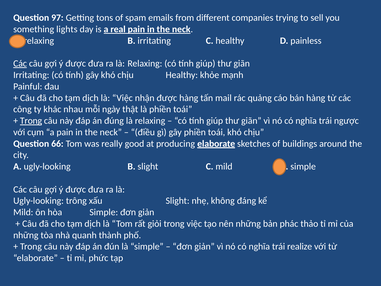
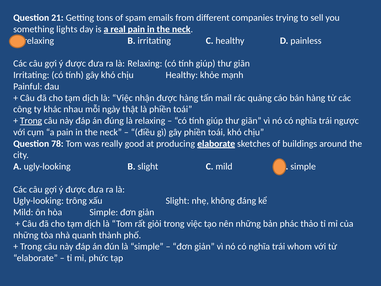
97: 97 -> 21 (57, 18)
Các underline: present -> none (20, 63)
66: 66 -> 78 (57, 143)
realize: realize -> whom (300, 246)
